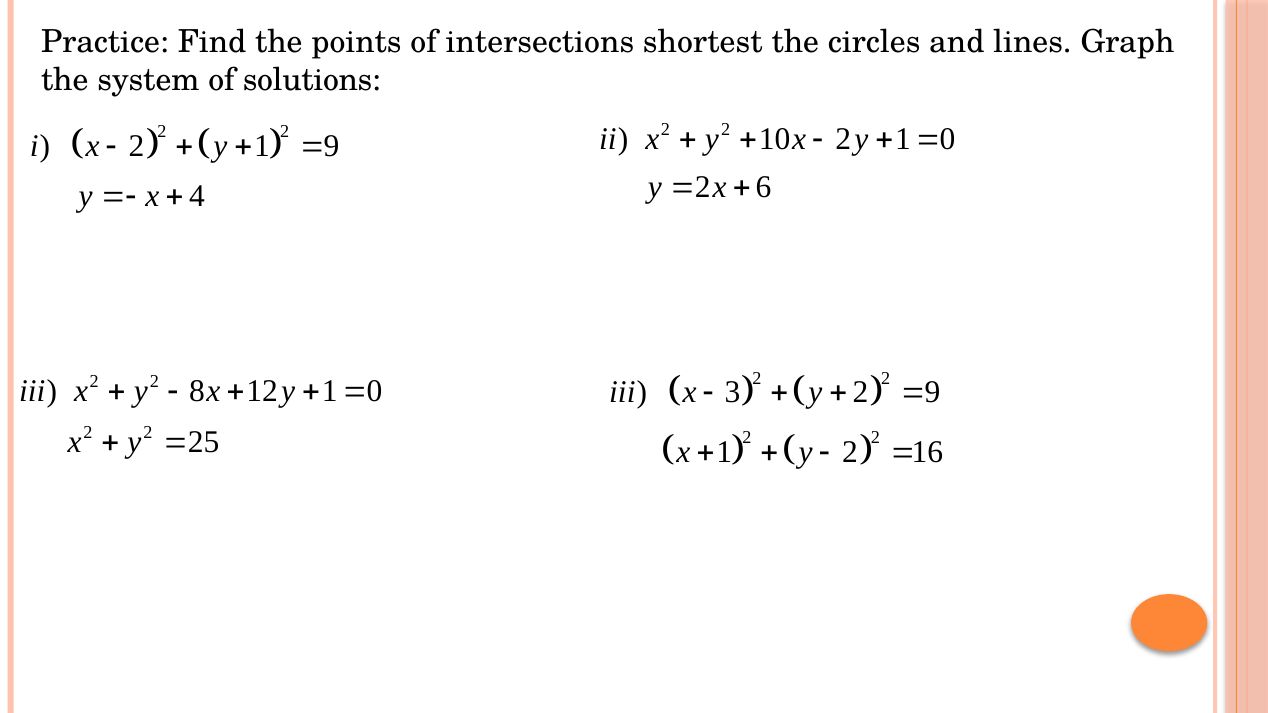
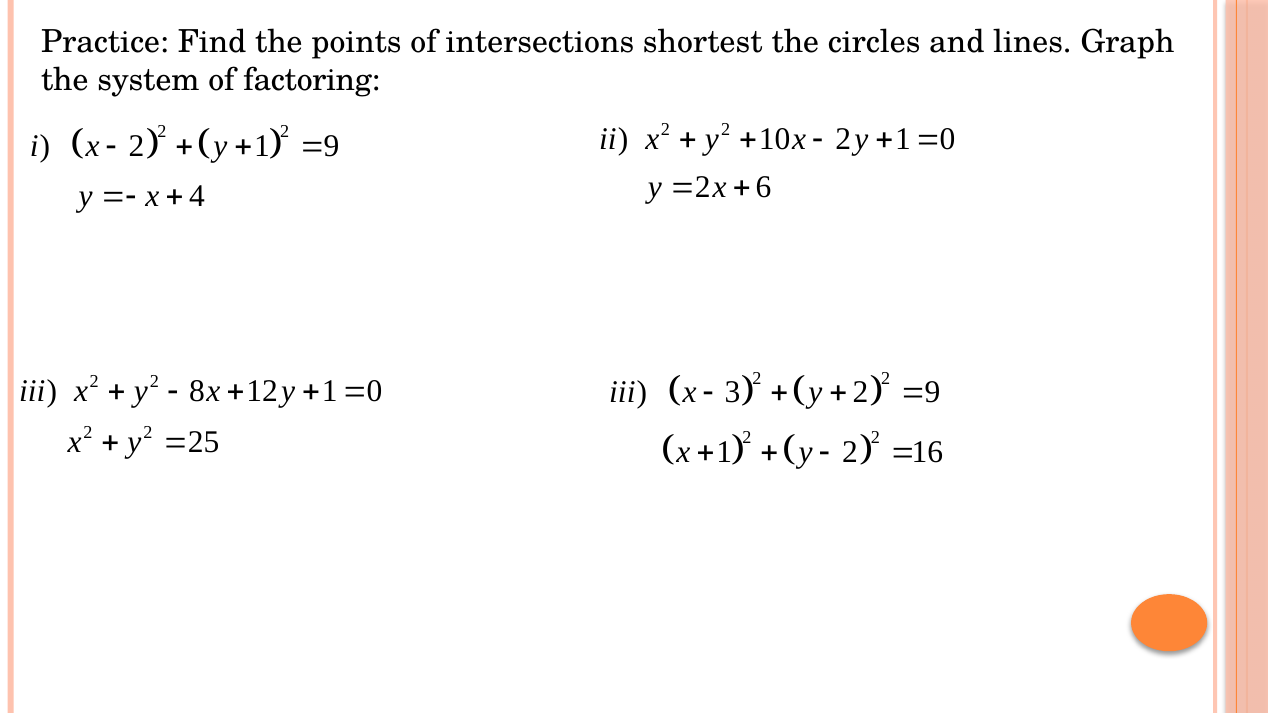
solutions: solutions -> factoring (312, 80)
